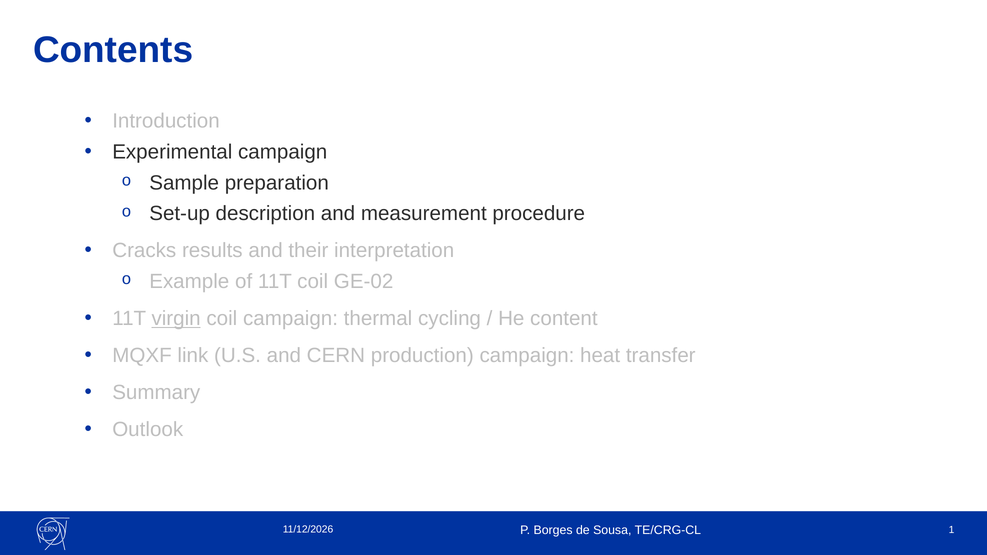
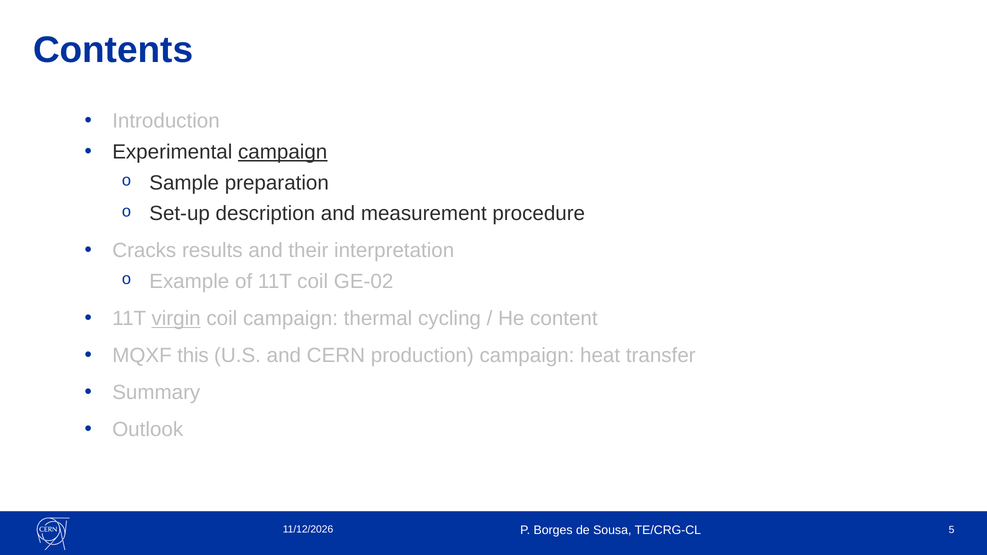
campaign underline: none -> present (283, 152)
link: link -> this (193, 356)
1: 1 -> 5 (952, 530)
